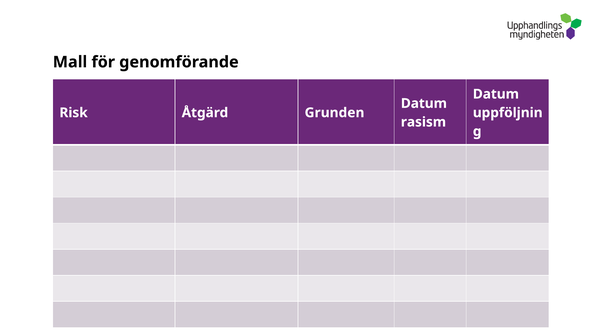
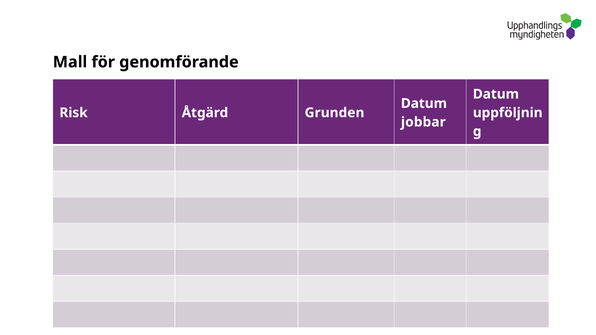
rasism: rasism -> jobbar (423, 122)
